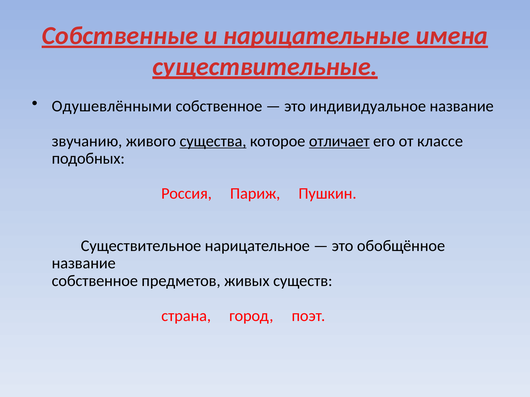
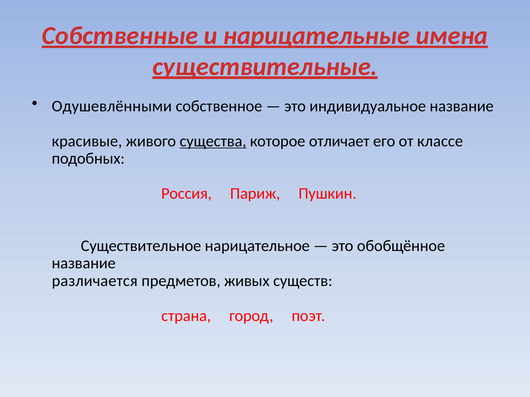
звучанию: звучанию -> красивые (87, 141)
отличает underline: present -> none (339, 141)
собственное: собственное -> различается (95, 281)
